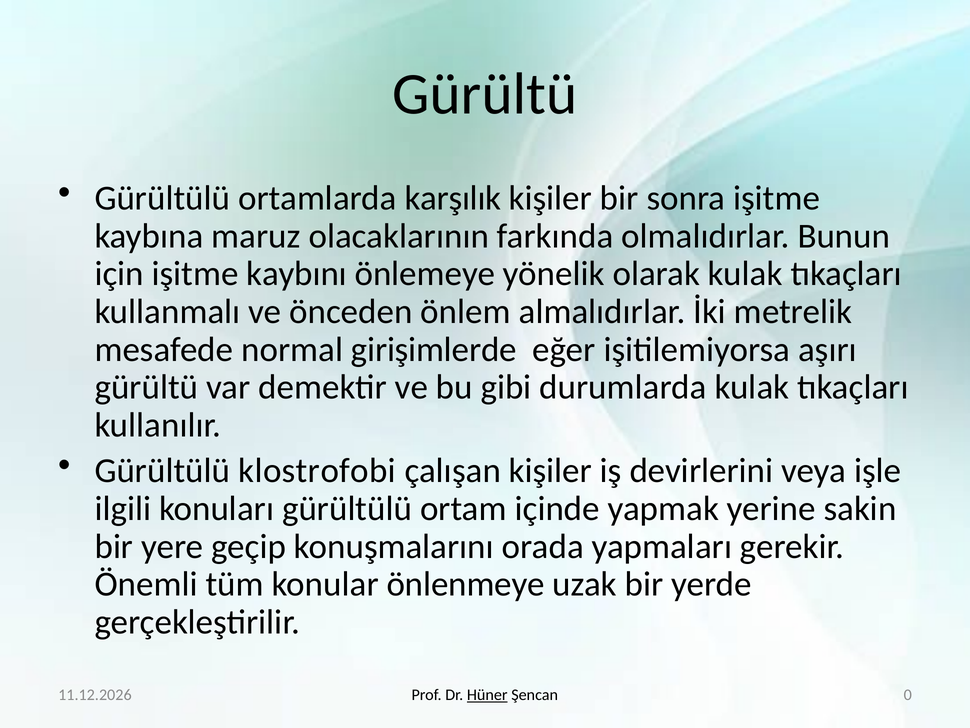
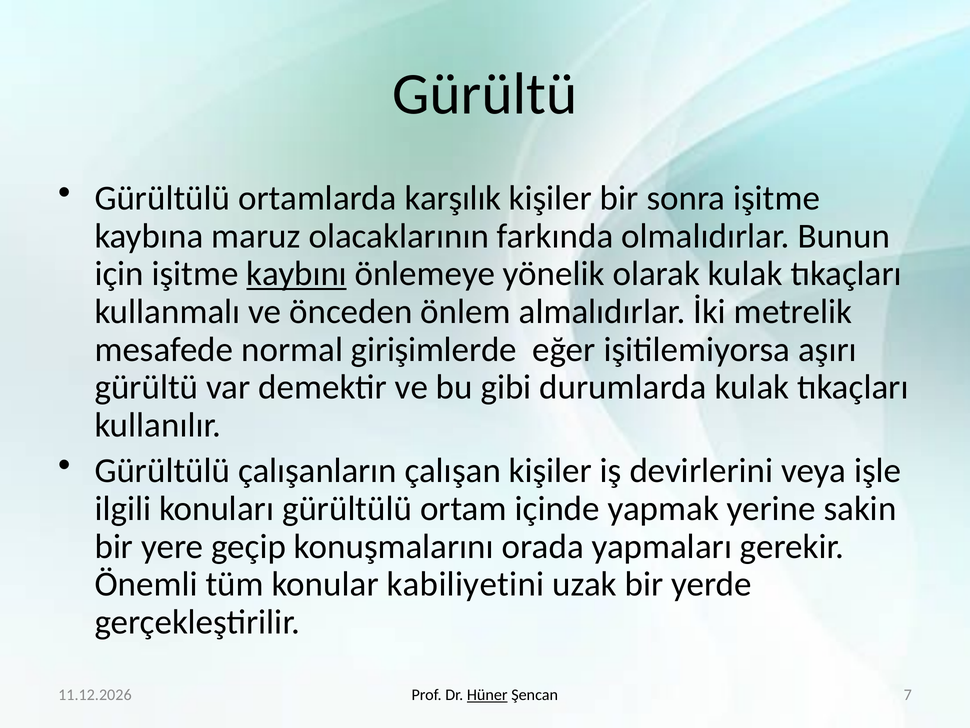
kaybını underline: none -> present (297, 274)
klostrofobi: klostrofobi -> çalışanların (317, 470)
önlenmeye: önlenmeye -> kabiliyetini (465, 584)
0: 0 -> 7 (908, 695)
